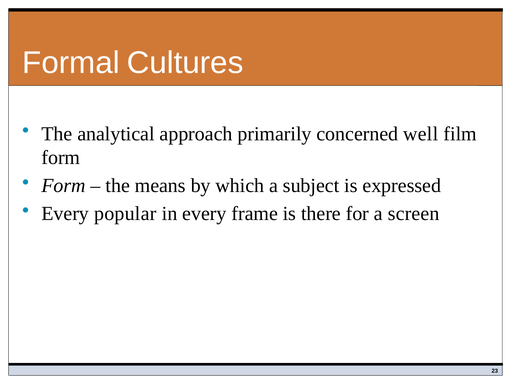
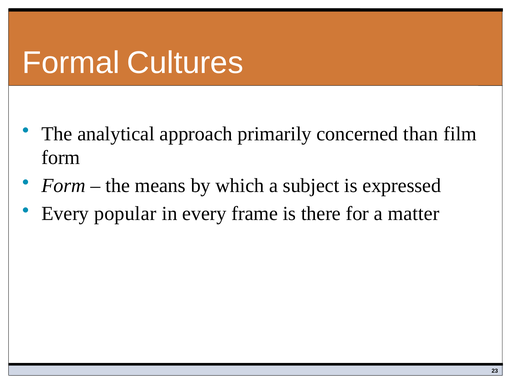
well: well -> than (421, 134)
screen: screen -> matter (414, 214)
